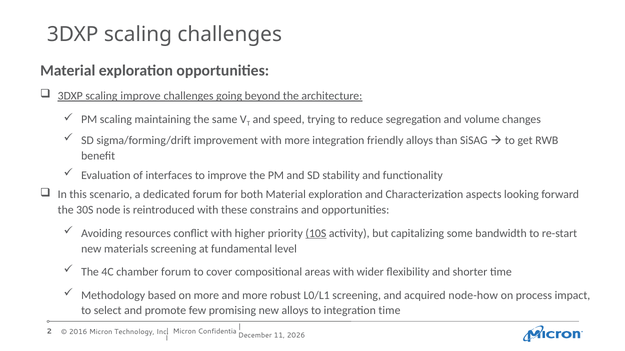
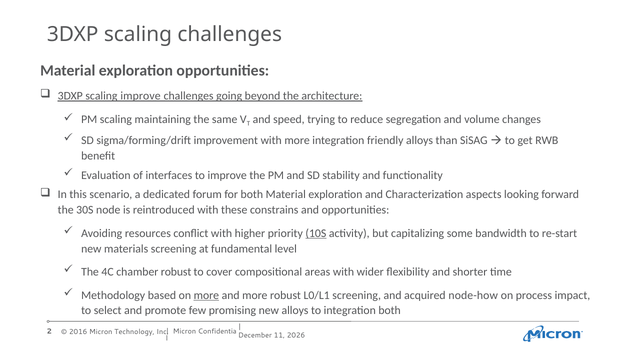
chamber forum: forum -> robust (176, 272)
more underline: none -> present (206, 296)
integration time: time -> both (390, 311)
